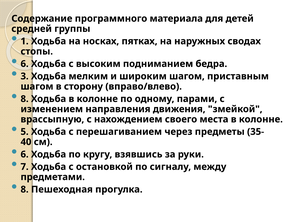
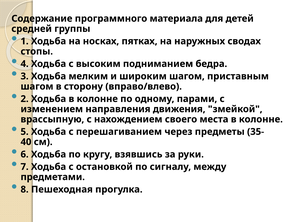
6: 6 -> 4 (25, 64)
8: 8 -> 2 (25, 99)
